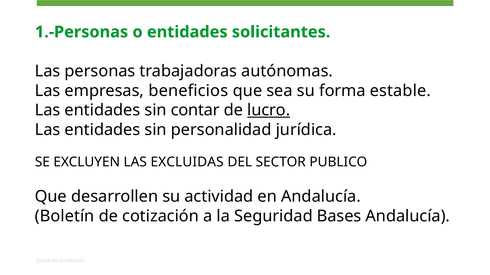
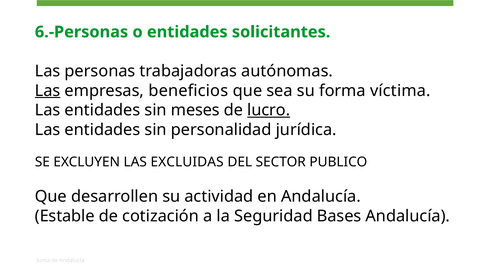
1.-Personas: 1.-Personas -> 6.-Personas (82, 32)
Las underline: none -> present (48, 91)
estable: estable -> víctima (400, 91)
contar: contar -> meses (195, 110)
Boletín: Boletín -> Estable (65, 217)
